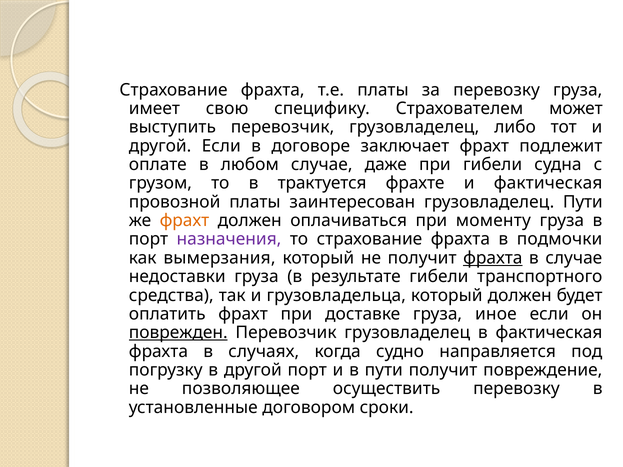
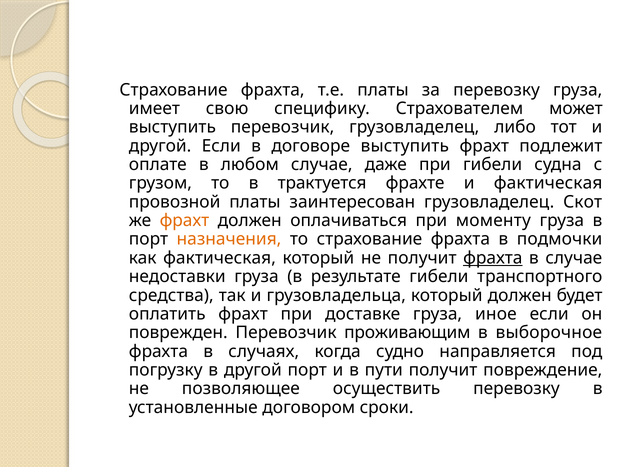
договоре заключает: заключает -> выступить (405, 146)
грузовладелец Пути: Пути -> Скот (583, 202)
назначения colour: purple -> orange (229, 239)
как вымерзания: вымерзания -> фактическая (220, 258)
поврежден underline: present -> none (178, 333)
грузовладелец: грузовладелец -> проживающим (407, 333)
в фактическая: фактическая -> выборочное (549, 333)
